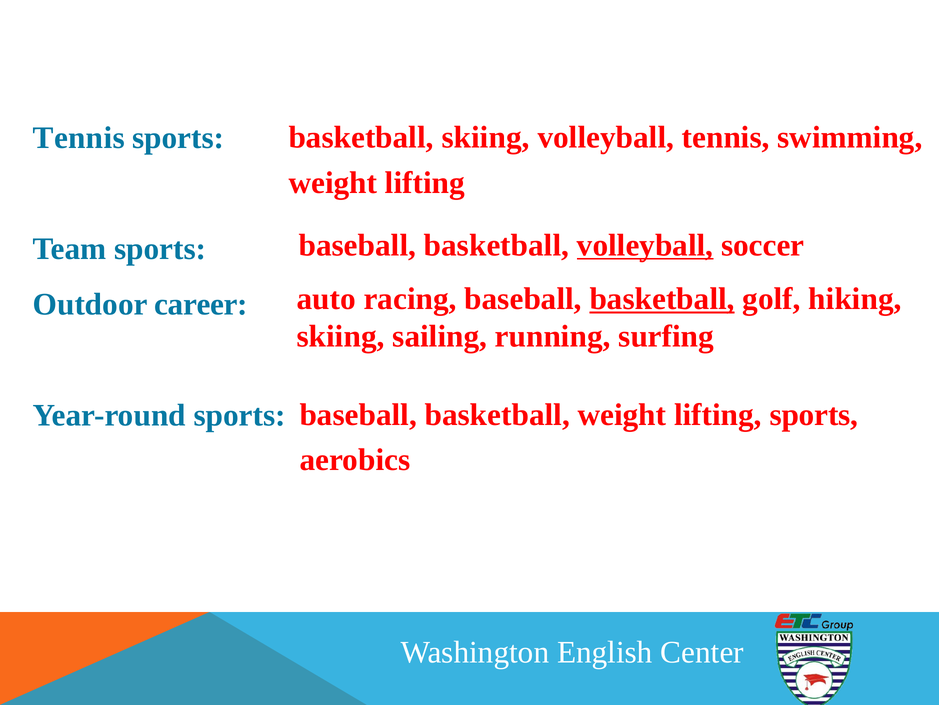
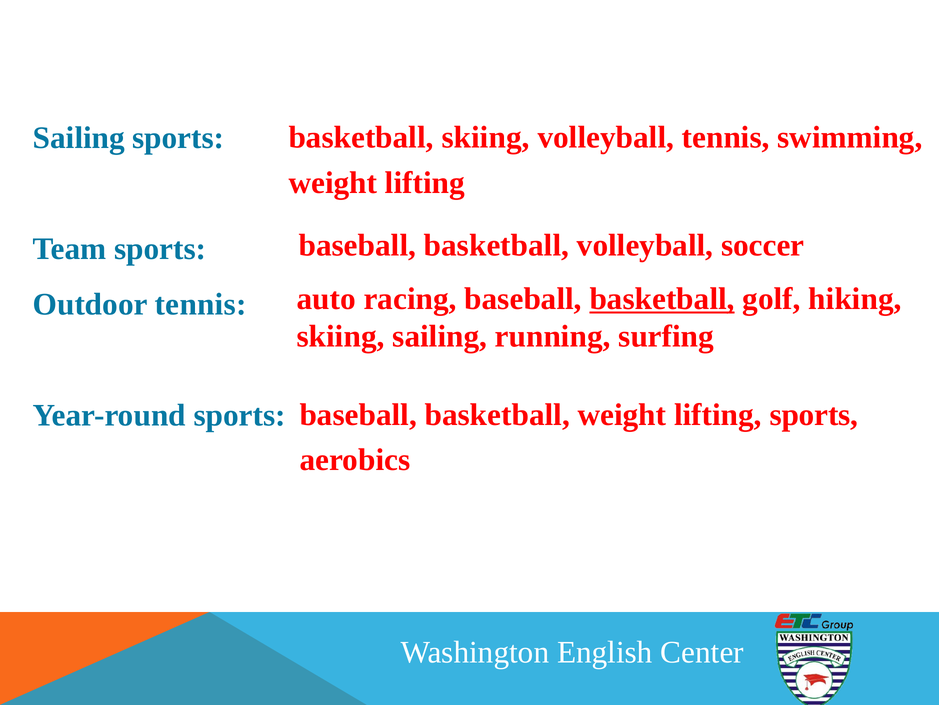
Tennis: Tennis -> Sailing (79, 138)
volleyball underline: present -> none (645, 245)
Outdoor career: career -> tennis (201, 304)
